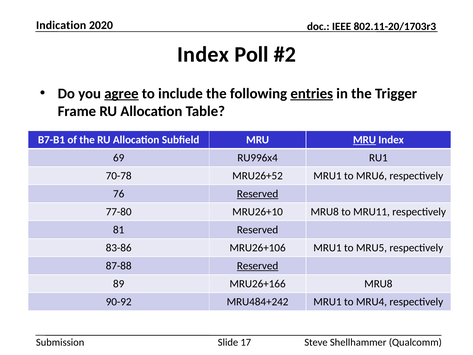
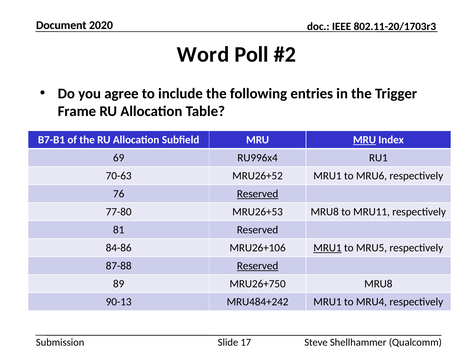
Indication: Indication -> Document (61, 25)
Index: Index -> Word (203, 54)
agree underline: present -> none (121, 93)
entries underline: present -> none (312, 93)
70-78: 70-78 -> 70-63 (119, 176)
MRU26+10: MRU26+10 -> MRU26+53 (258, 212)
83-86: 83-86 -> 84-86 (119, 248)
MRU1 underline: none -> present (327, 248)
MRU26+166: MRU26+166 -> MRU26+750 (258, 284)
90-92: 90-92 -> 90-13 (119, 302)
